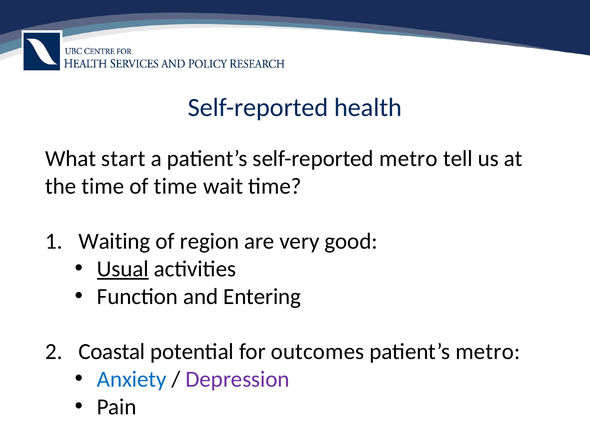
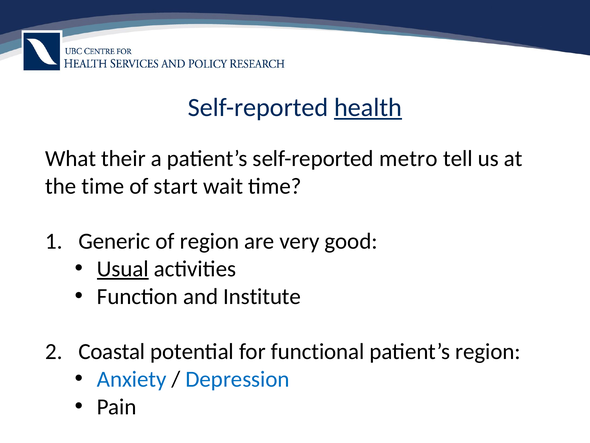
health underline: none -> present (368, 108)
start: start -> their (123, 158)
of time: time -> start (176, 186)
Waiting: Waiting -> Generic (114, 241)
Entering: Entering -> Institute (262, 296)
outcomes: outcomes -> functional (318, 351)
patient’s metro: metro -> region (488, 351)
Depression colour: purple -> blue (238, 379)
